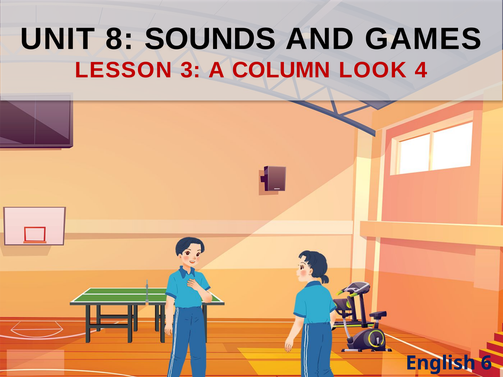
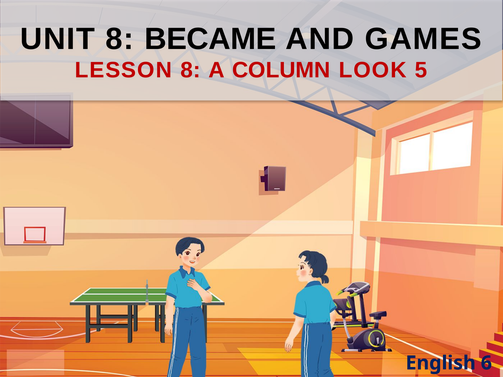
SOUNDS: SOUNDS -> BECAME (210, 39)
LESSON 3: 3 -> 8 (190, 70)
4: 4 -> 5 (421, 70)
